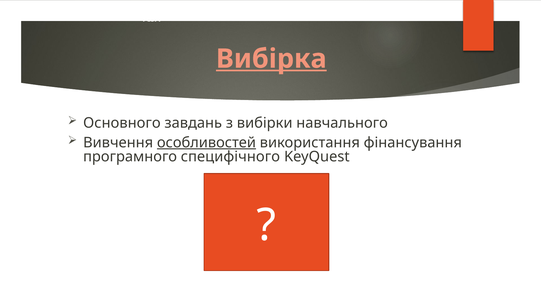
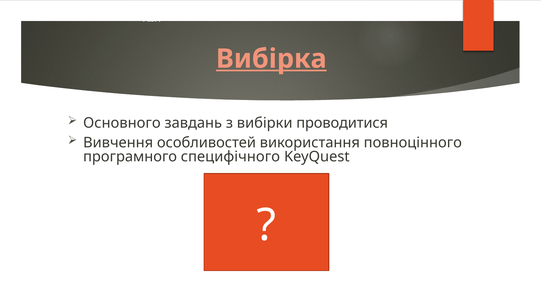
навчального: навчального -> проводитися (342, 123)
особливостей underline: present -> none (206, 143)
фінансування: фінансування -> повноцінного (413, 143)
